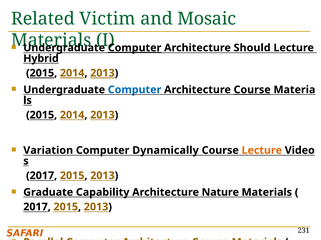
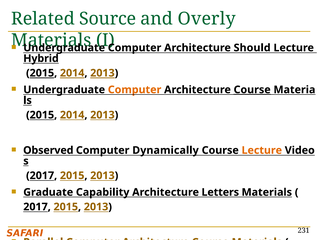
Victim: Victim -> Source (108, 19)
Mosaic: Mosaic -> Overly (207, 19)
Computer underline: present -> none (135, 48)
Computer colour: blue -> orange (135, 90)
Variation: Variation -> Observed (48, 151)
Nature: Nature -> Letters (220, 193)
